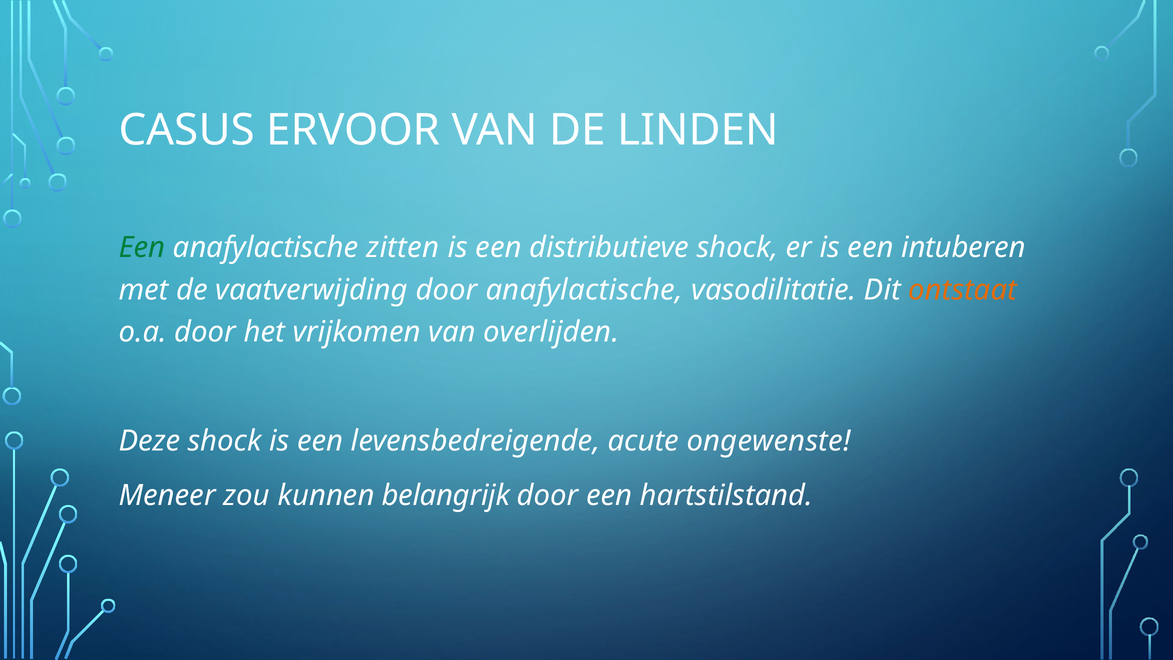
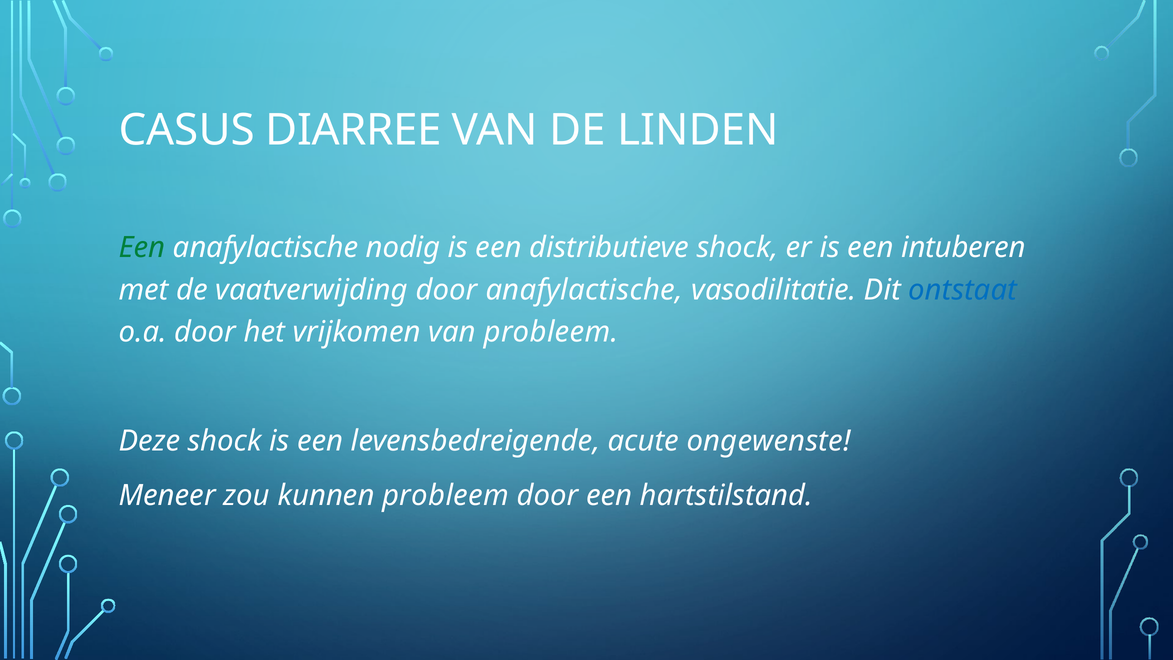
ERVOOR: ERVOOR -> DIARREE (354, 130)
zitten: zitten -> nodig (403, 248)
ontstaat colour: orange -> blue (963, 290)
van overlijden: overlijden -> probleem (551, 332)
kunnen belangrijk: belangrijk -> probleem (446, 495)
